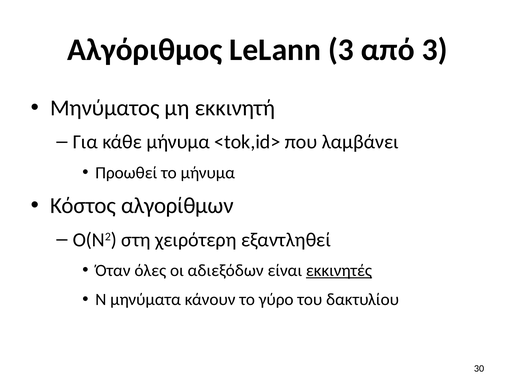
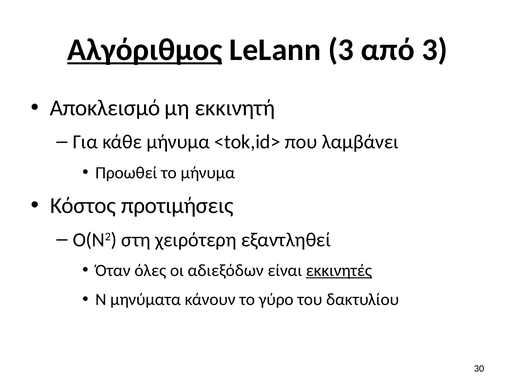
Αλγόριθμος underline: none -> present (145, 50)
Μηνύματος: Μηνύματος -> Αποκλεισμό (105, 108)
αλγορίθμων: αλγορίθμων -> προτιμήσεις (177, 206)
